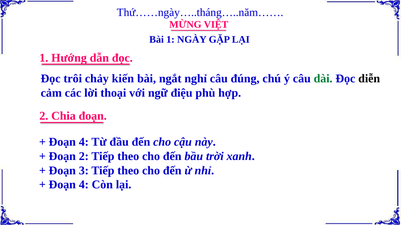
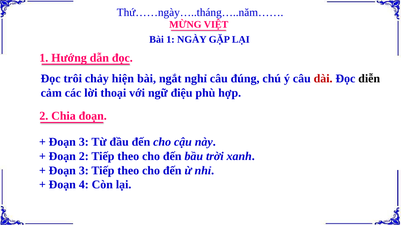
kiến: kiến -> hiện (123, 79)
dài colour: green -> red (323, 79)
4: 4 -> 3 (84, 142)
